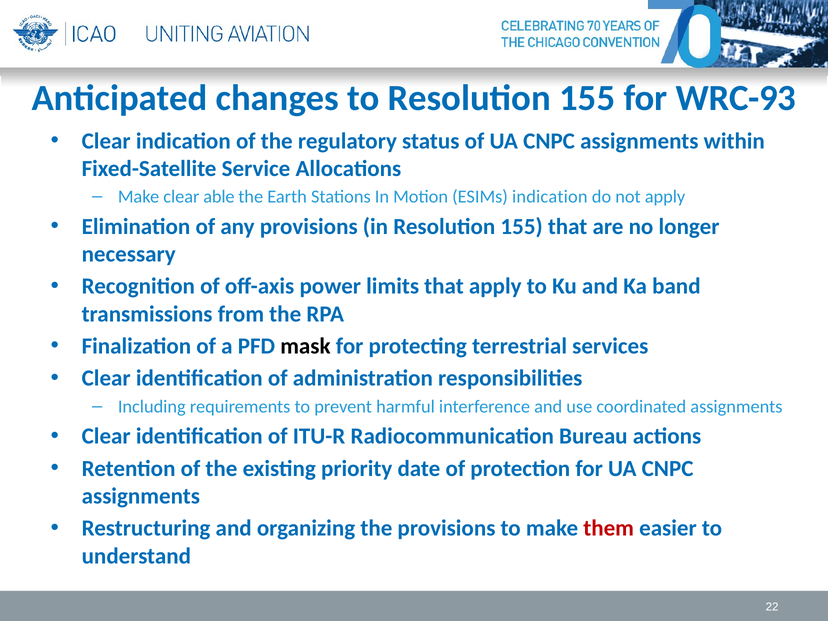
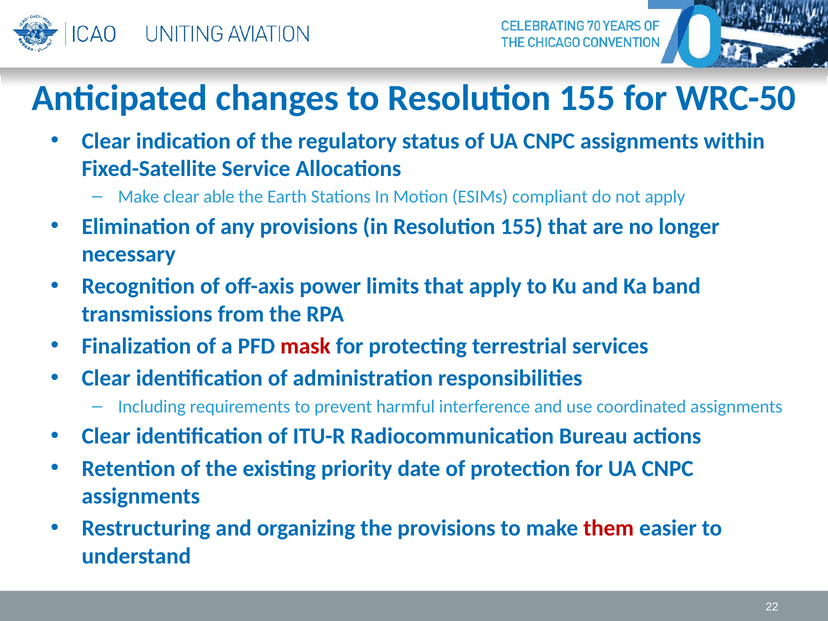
WRC-93: WRC-93 -> WRC-50 (736, 98)
ESIMs indication: indication -> compliant (550, 197)
mask colour: black -> red (305, 346)
